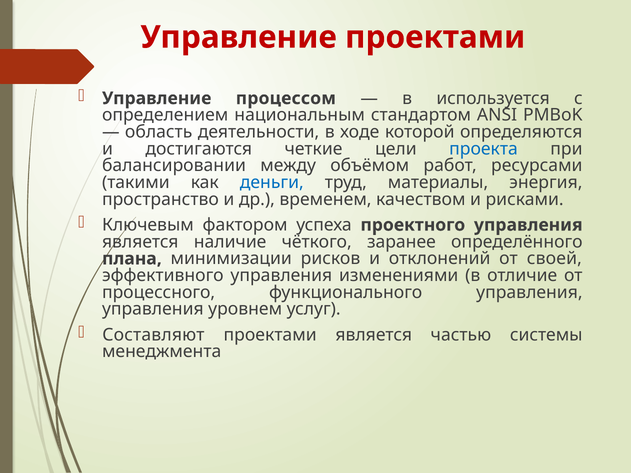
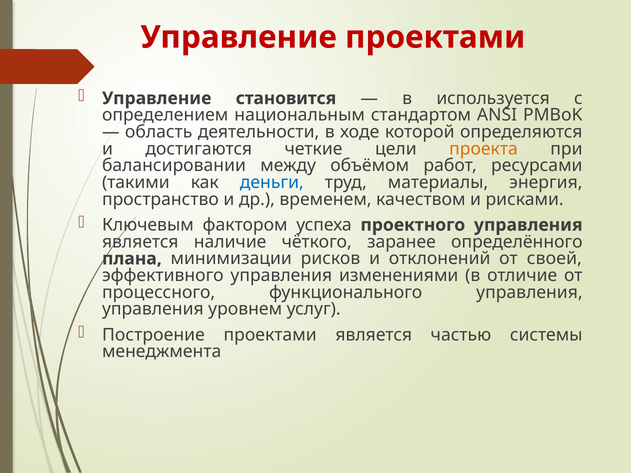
процессом: процессом -> становится (286, 98)
проекта colour: blue -> orange (484, 149)
Составляют: Составляют -> Построение (153, 335)
